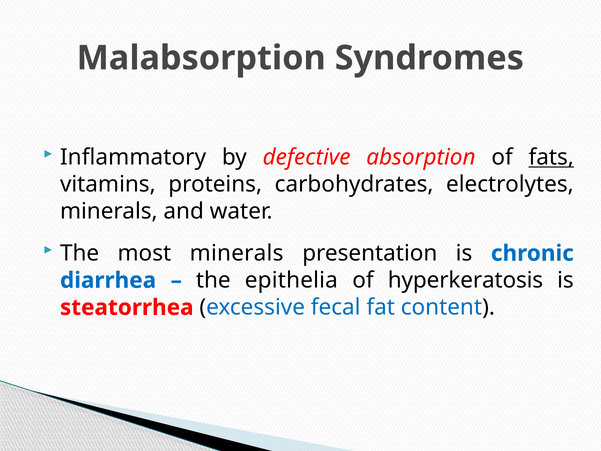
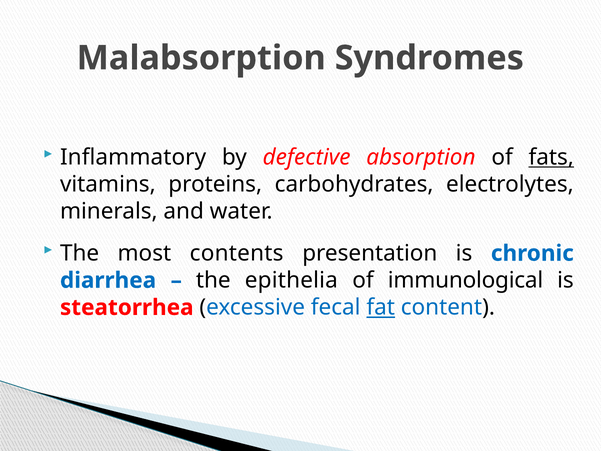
most minerals: minerals -> contents (237, 253)
hyperkeratosis: hyperkeratosis -> immunological (466, 280)
fat underline: none -> present (381, 307)
